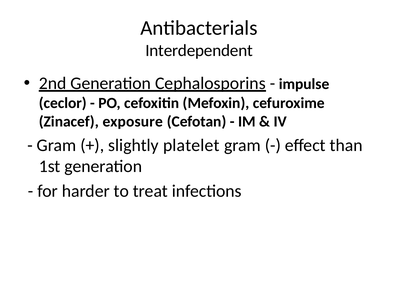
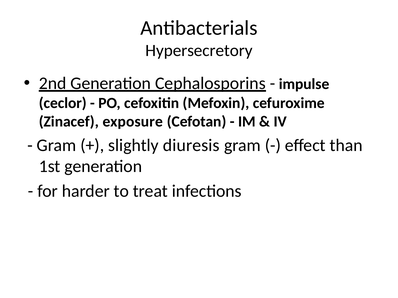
Interdependent: Interdependent -> Hypersecretory (199, 51)
platelet: platelet -> diuresis (191, 145)
